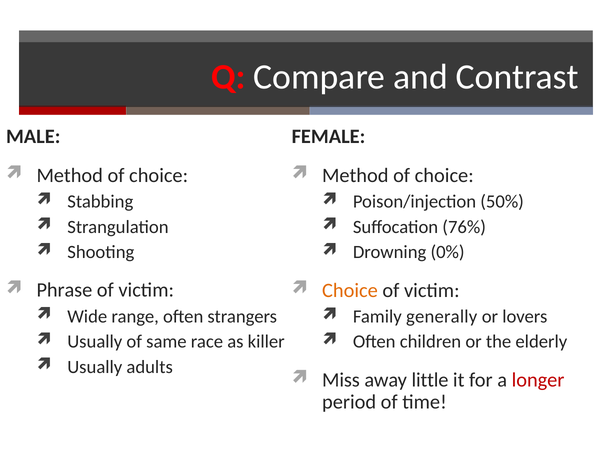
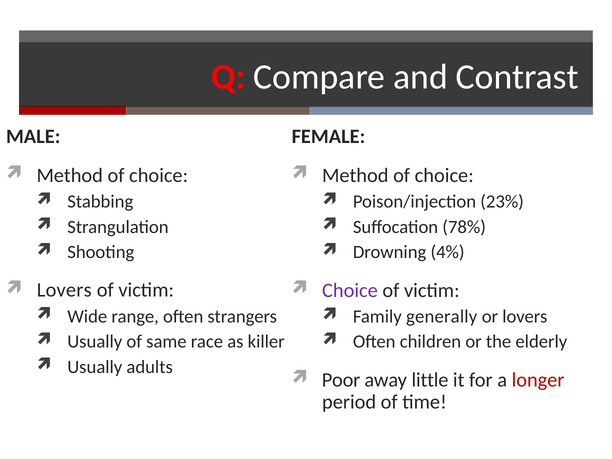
50%: 50% -> 23% (502, 202)
76%: 76% -> 78% (464, 227)
0%: 0% -> 4% (448, 252)
Phrase: Phrase -> Lovers (64, 290)
Choice colour: orange -> purple (350, 290)
Miss: Miss -> Poor (341, 380)
